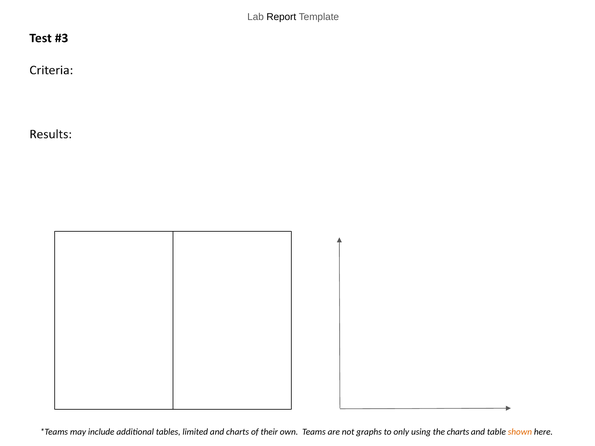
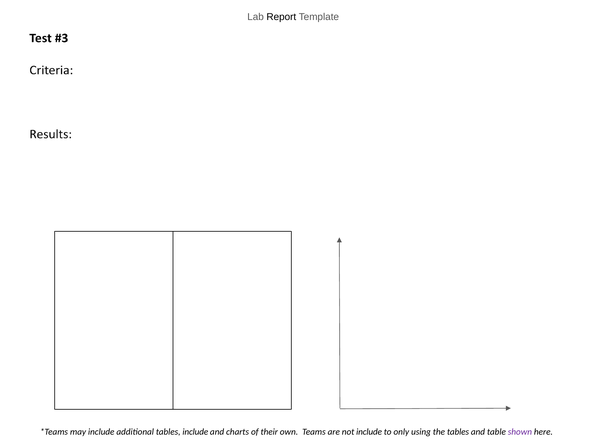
tables limited: limited -> include (195, 432)
not graphs: graphs -> include (369, 432)
the charts: charts -> tables (458, 432)
shown colour: orange -> purple (520, 432)
